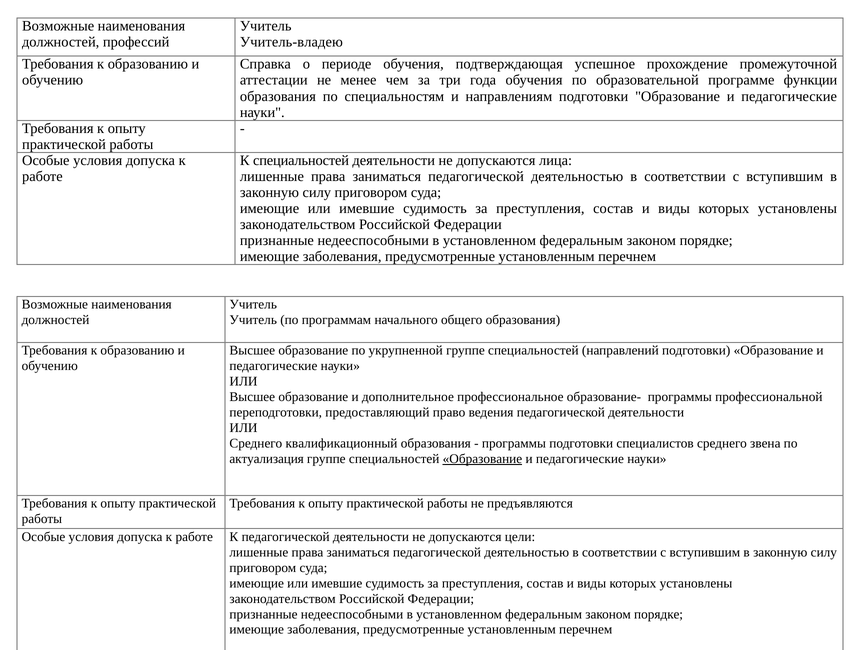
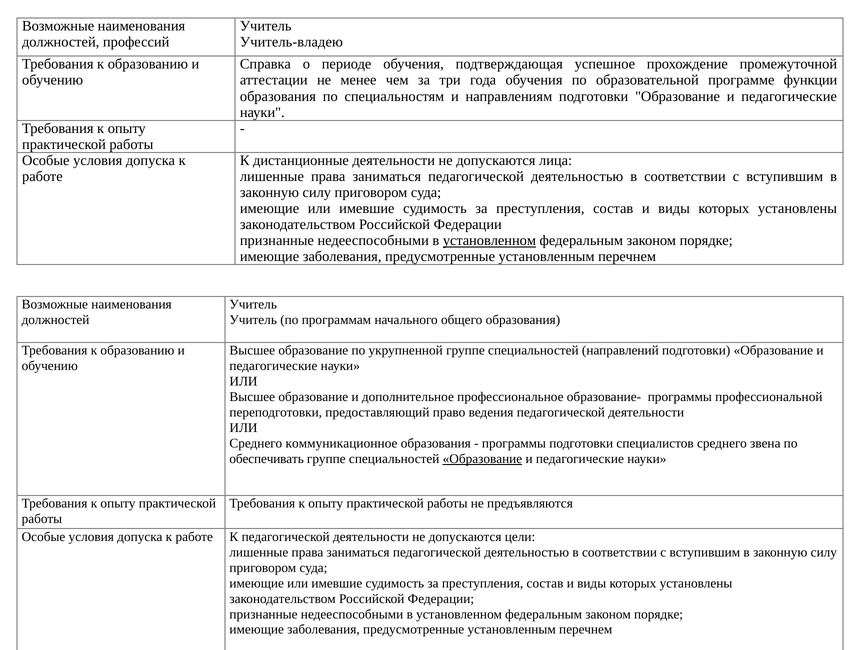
К специальностей: специальностей -> дистанционные (301, 161)
установленном underline: none -> present (489, 241)
квалификационный: квалификационный -> коммуникационное (341, 443)
актуализация: актуализация -> обеспечивать (267, 459)
